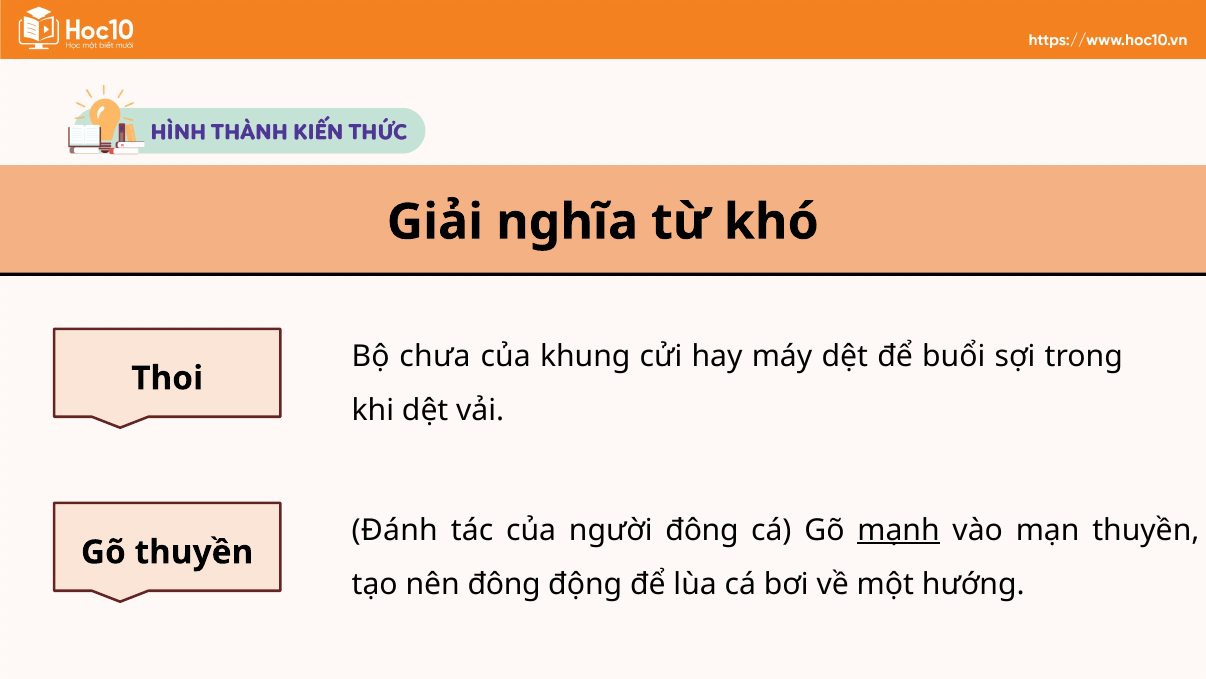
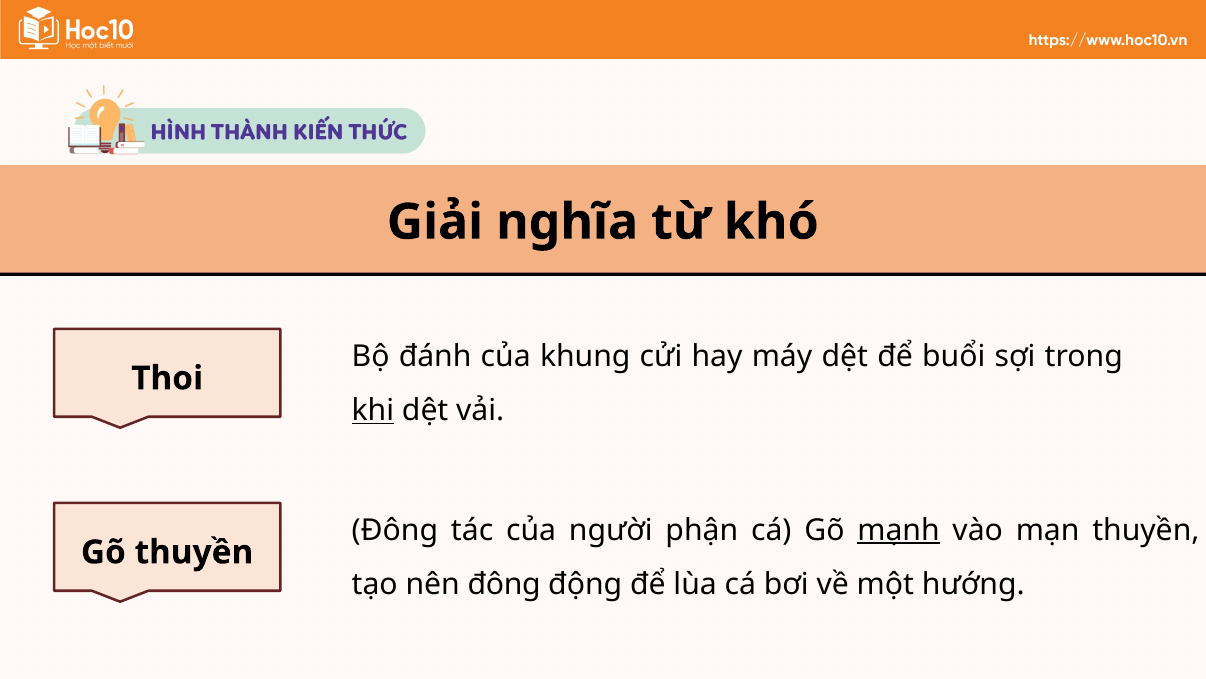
chưa: chưa -> đánh (435, 356)
khi underline: none -> present (373, 410)
Đánh: Đánh -> Đông (395, 530)
người đông: đông -> phận (702, 530)
